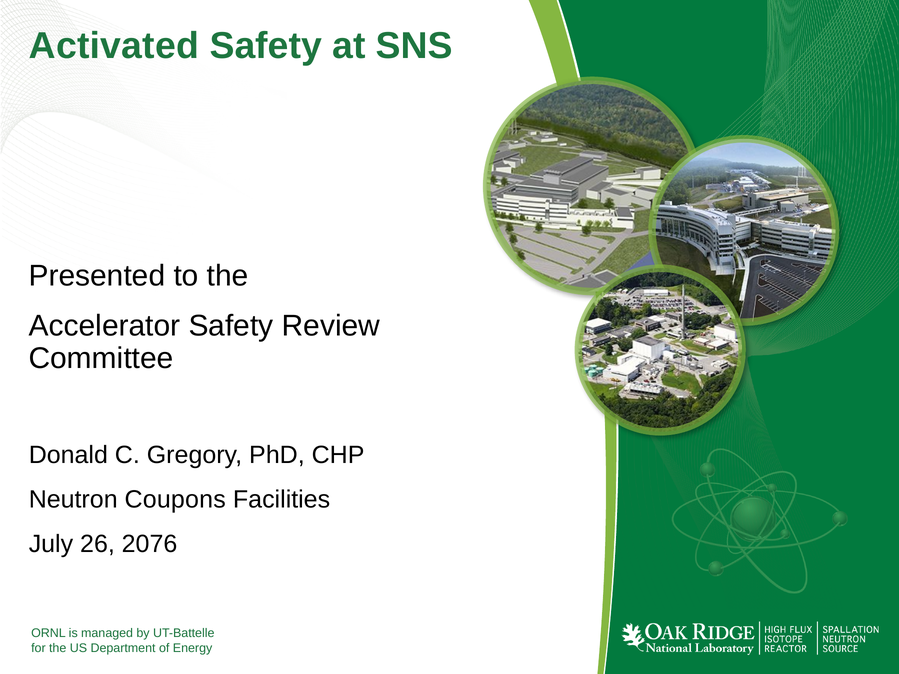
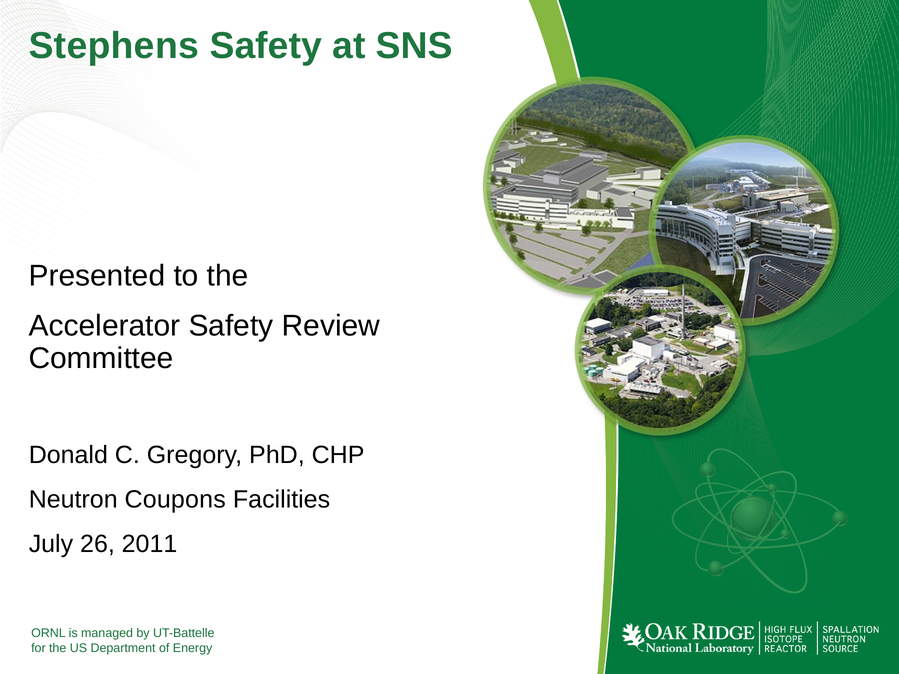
Activated: Activated -> Stephens (114, 46)
2076: 2076 -> 2011 (150, 544)
